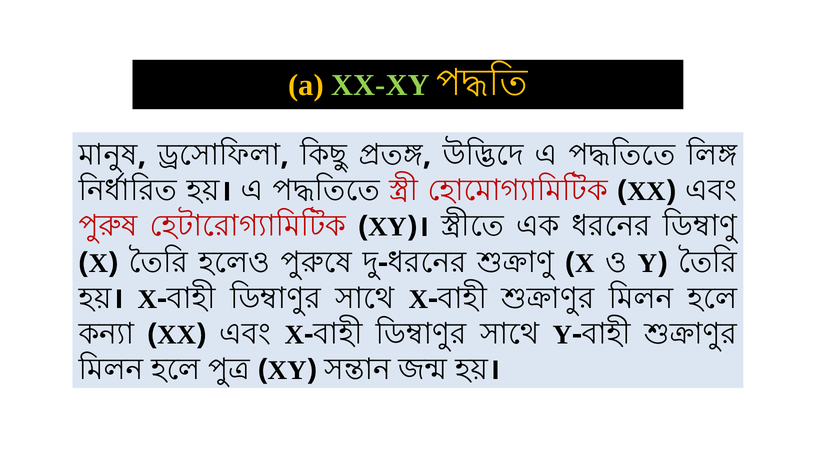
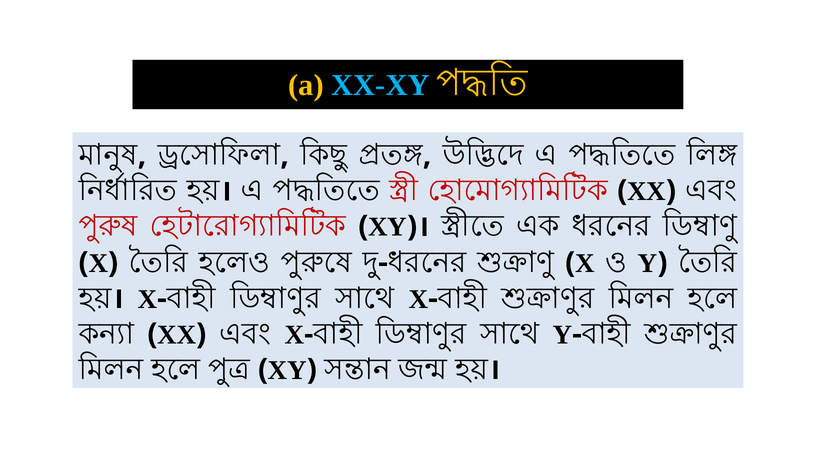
XX-XY colour: light green -> light blue (381, 85)
